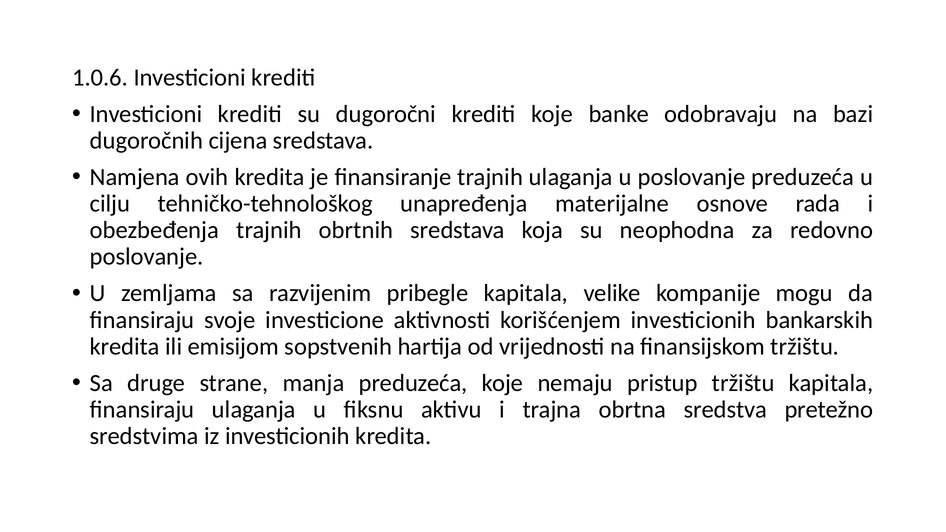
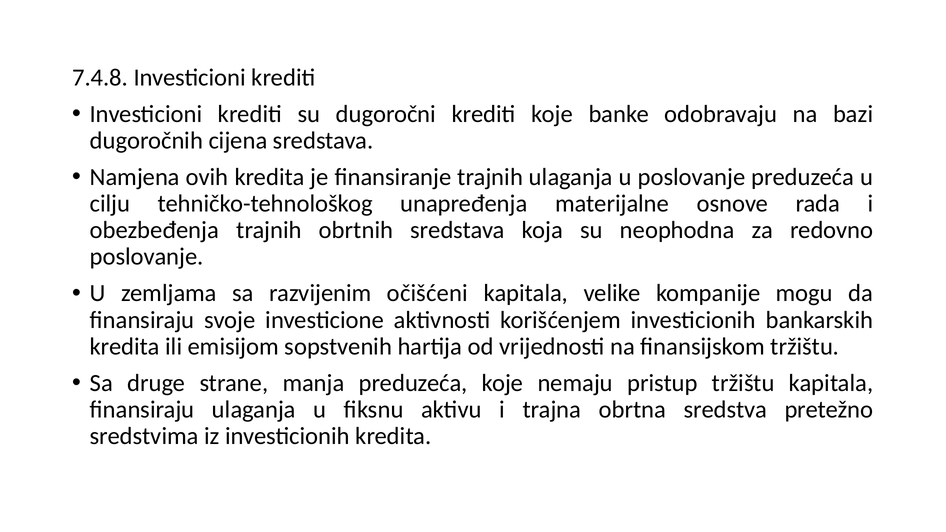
1.0.6: 1.0.6 -> 7.4.8 (100, 78)
pribegle: pribegle -> očišćeni (427, 293)
